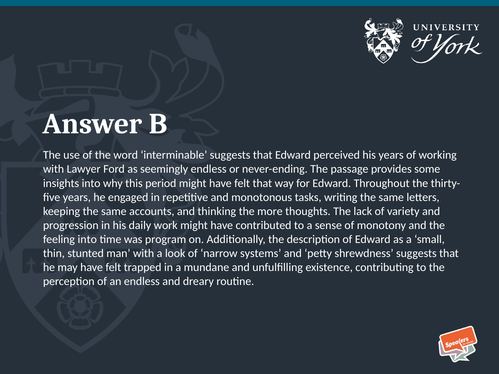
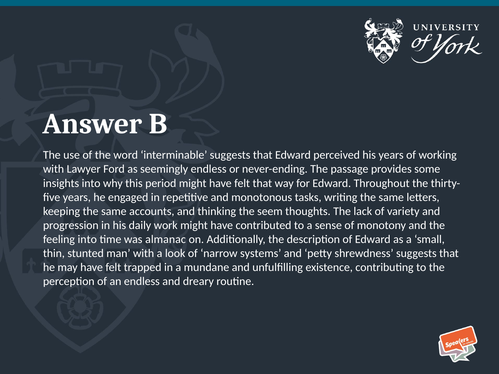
more: more -> seem (270, 212)
program: program -> almanac (166, 240)
